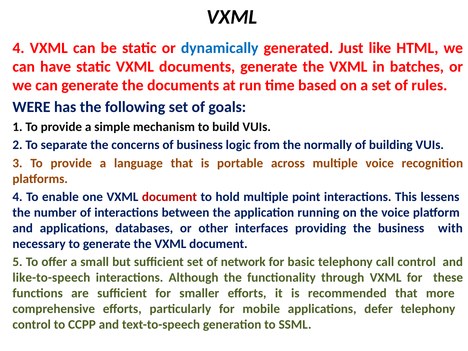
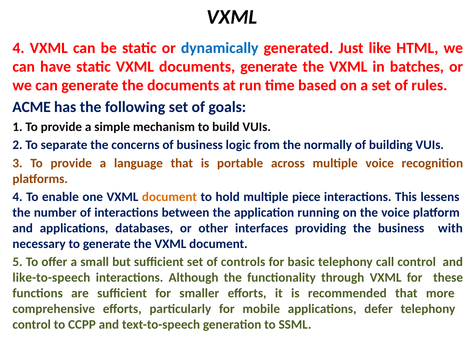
WERE: WERE -> ACME (32, 107)
document colour: red -> orange (169, 197)
point: point -> piece (306, 197)
network: network -> controls (243, 262)
